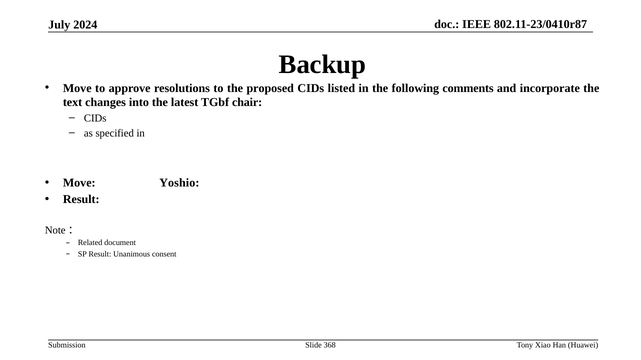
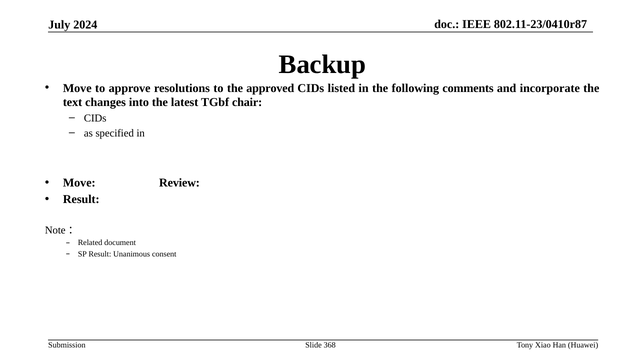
proposed: proposed -> approved (270, 88)
Yoshio: Yoshio -> Review (179, 183)
